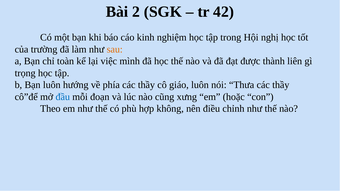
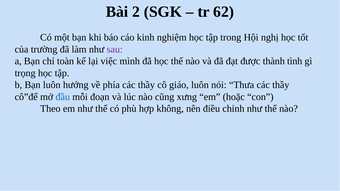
42: 42 -> 62 (224, 12)
sau colour: orange -> purple (115, 49)
liên: liên -> tình (295, 61)
